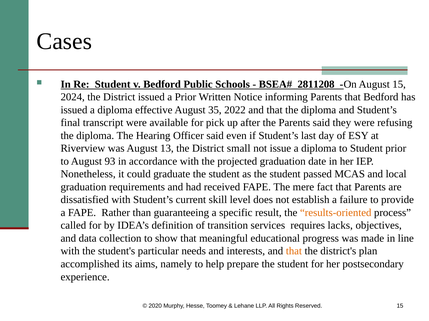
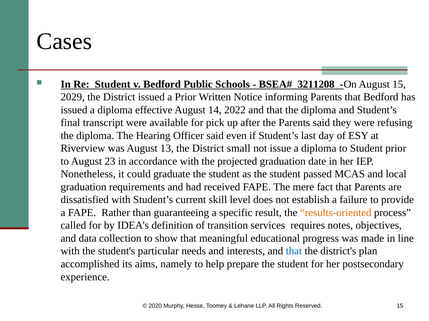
2811208: 2811208 -> 3211208 (316, 84)
2024: 2024 -> 2029 (73, 97)
35: 35 -> 14 (215, 110)
93: 93 -> 23 (110, 162)
lacks: lacks -> notes (340, 226)
that colour: orange -> blue (294, 252)
